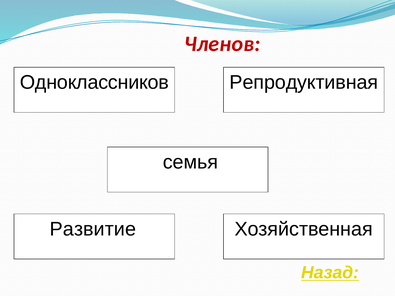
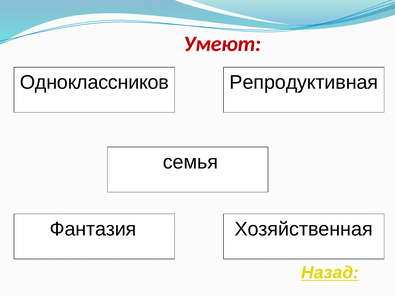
Членов: Членов -> Умеют (222, 44)
Развитие: Развитие -> Фантазия (93, 229)
